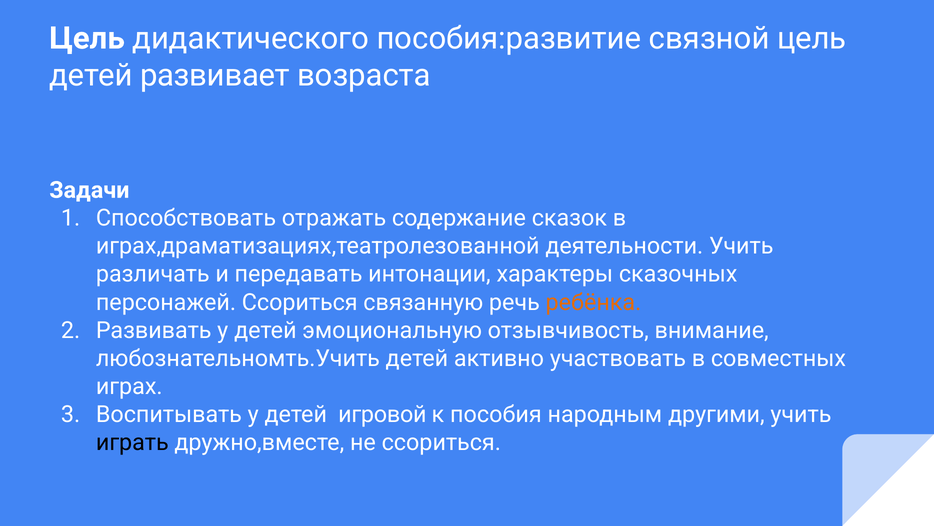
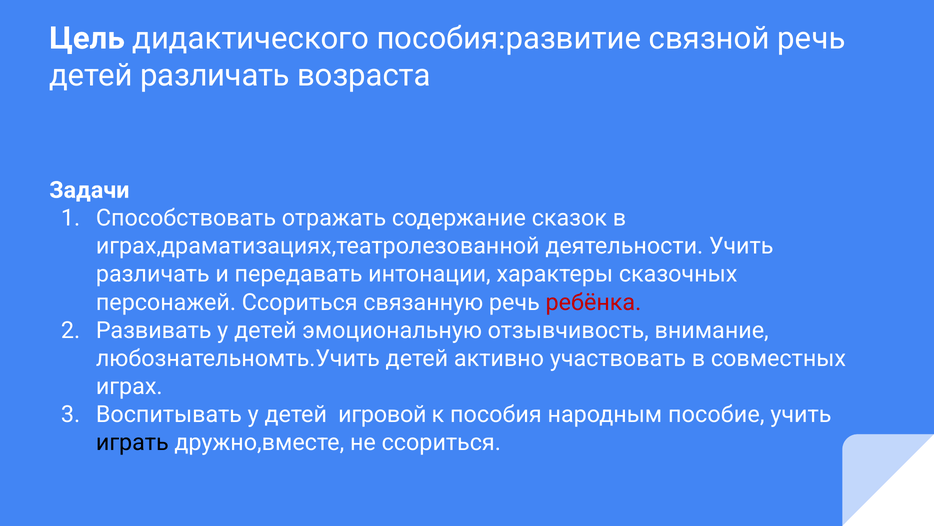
связной цель: цель -> речь (811, 38)
детей развивает: развивает -> различать (215, 76)
ребёнка colour: orange -> red (593, 302)
другими: другими -> пособие (716, 414)
